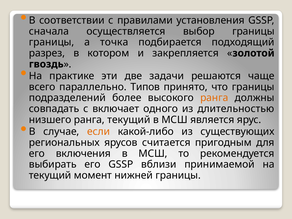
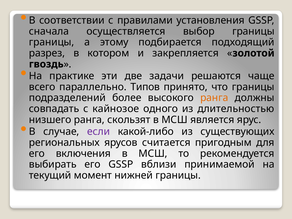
точка: точка -> этому (114, 42)
включает: включает -> кайнозое (116, 109)
ранга текущий: текущий -> скользят (129, 120)
если colour: orange -> purple (99, 132)
